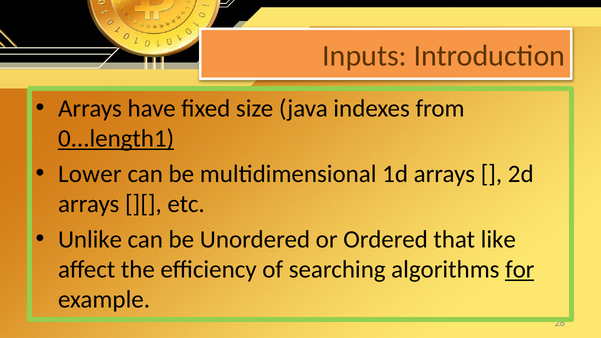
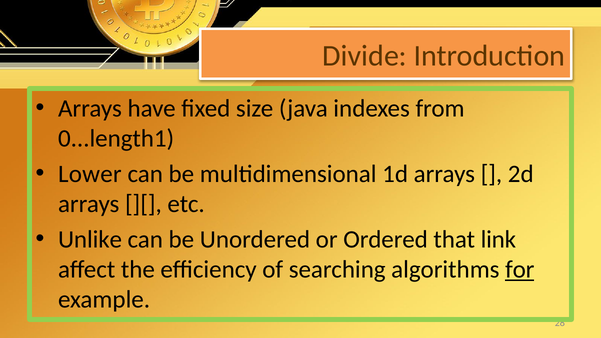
Inputs: Inputs -> Divide (365, 56)
0...length1 underline: present -> none (116, 139)
like: like -> link (498, 239)
